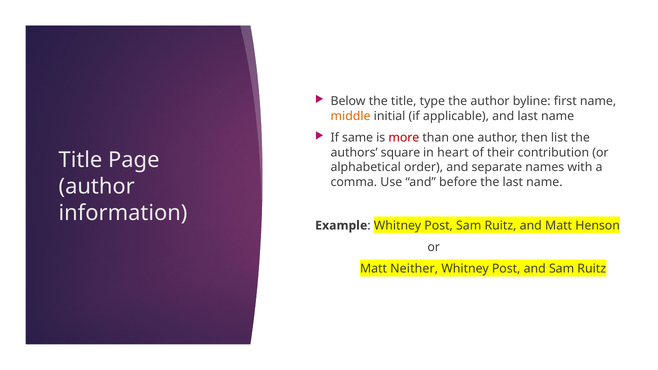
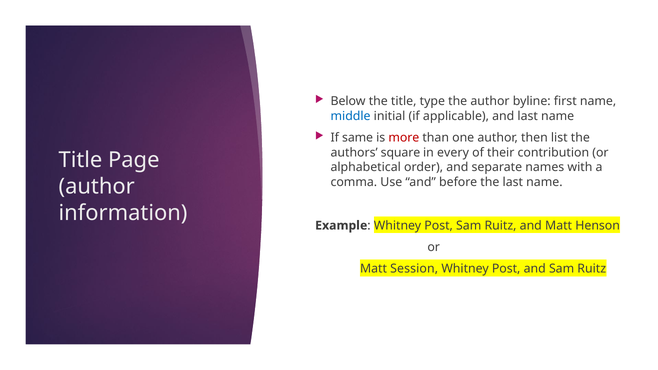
middle colour: orange -> blue (351, 116)
heart: heart -> every (453, 153)
Neither: Neither -> Session (414, 269)
